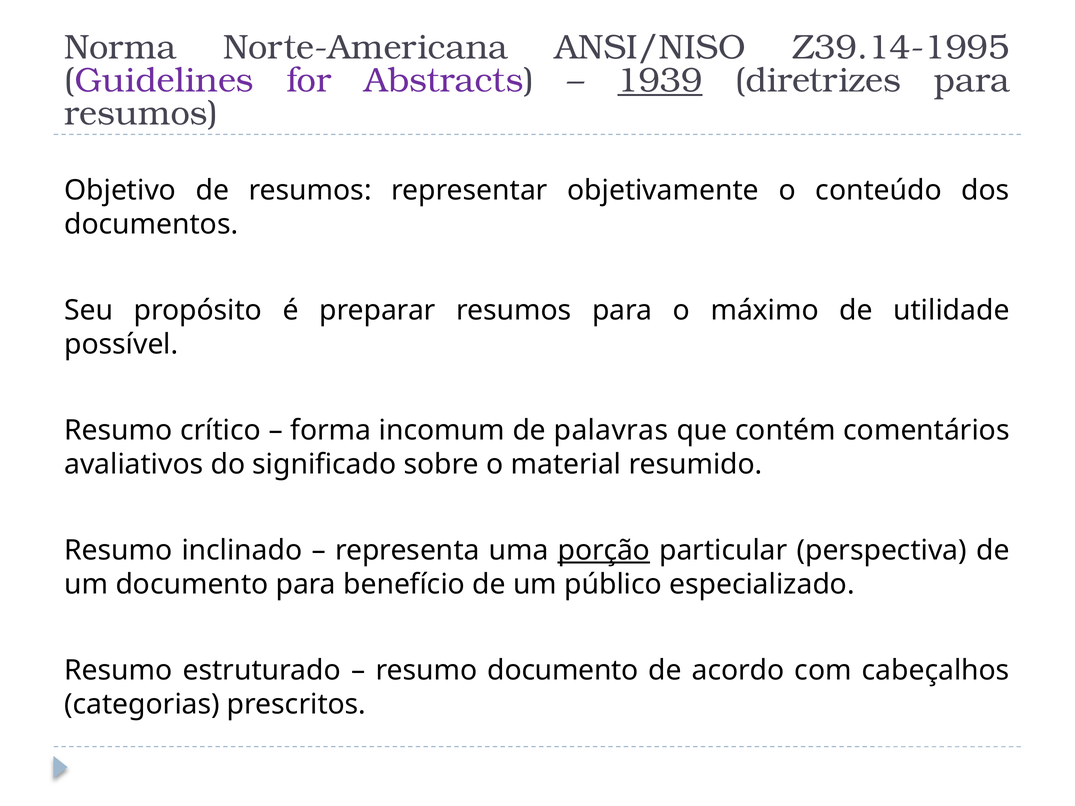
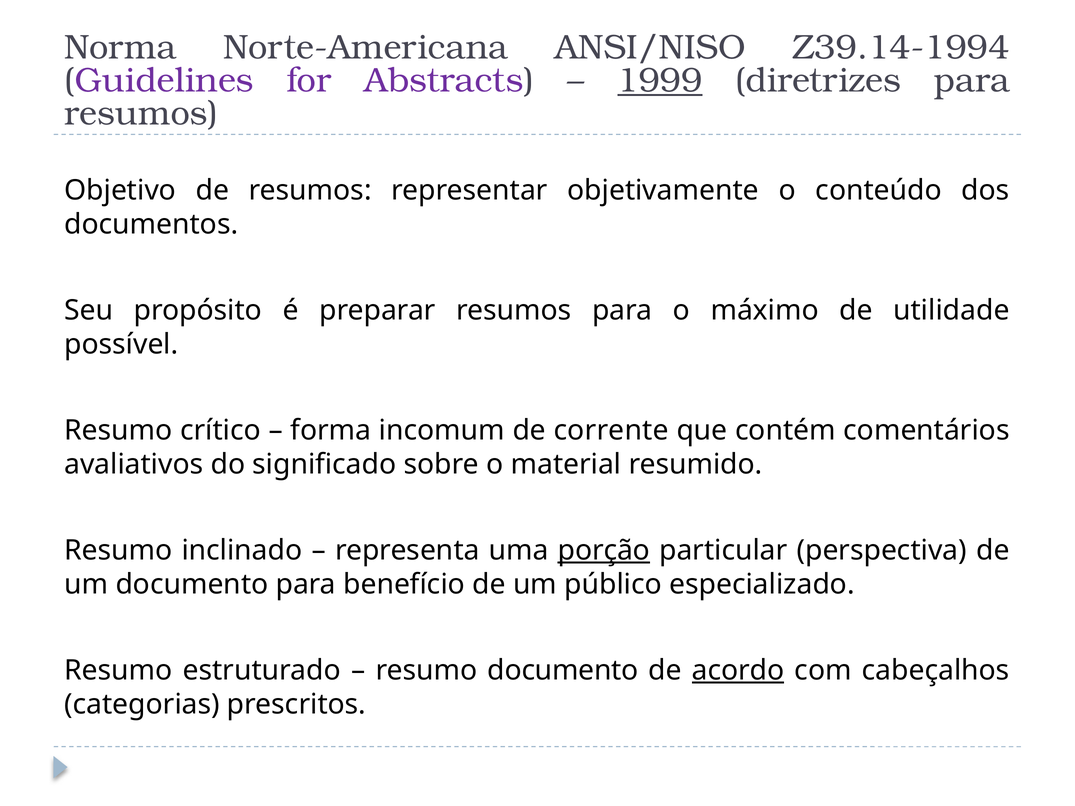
Z39.14-1995: Z39.14-1995 -> Z39.14-1994 (901, 48)
1939: 1939 -> 1999 (660, 81)
palavras: palavras -> corrente (611, 430)
acordo underline: none -> present (738, 670)
